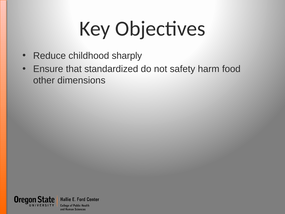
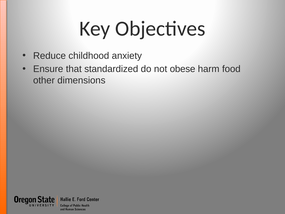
sharply: sharply -> anxiety (127, 56)
safety: safety -> obese (183, 69)
